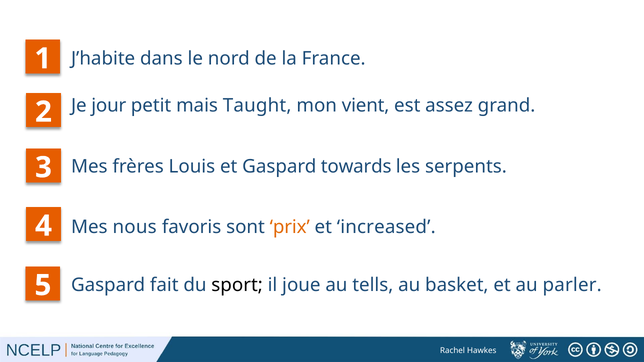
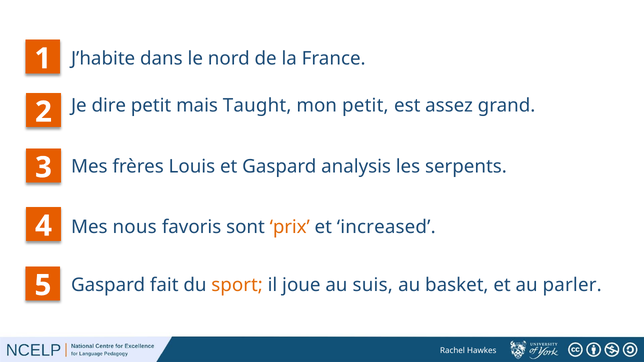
jour: jour -> dire (109, 106)
mon vient: vient -> petit (365, 106)
towards: towards -> analysis (356, 167)
sport colour: black -> orange (237, 285)
tells: tells -> suis (373, 285)
